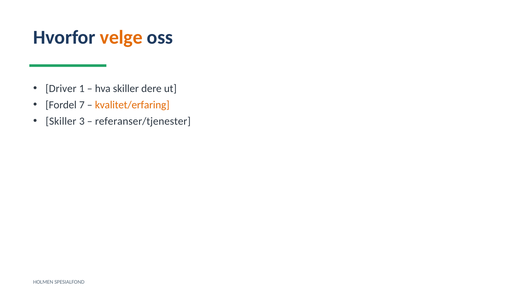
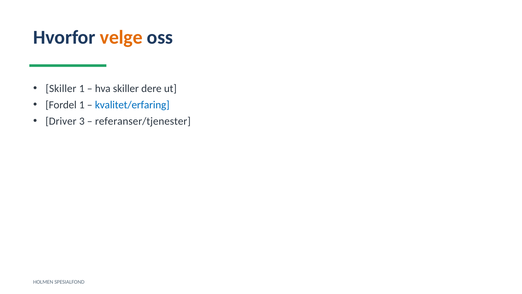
Driver: Driver -> Skiller (61, 88)
Fordel 7: 7 -> 1 (82, 105)
kvalitet/erfaring colour: orange -> blue (132, 105)
Skiller: Skiller -> Driver (61, 121)
